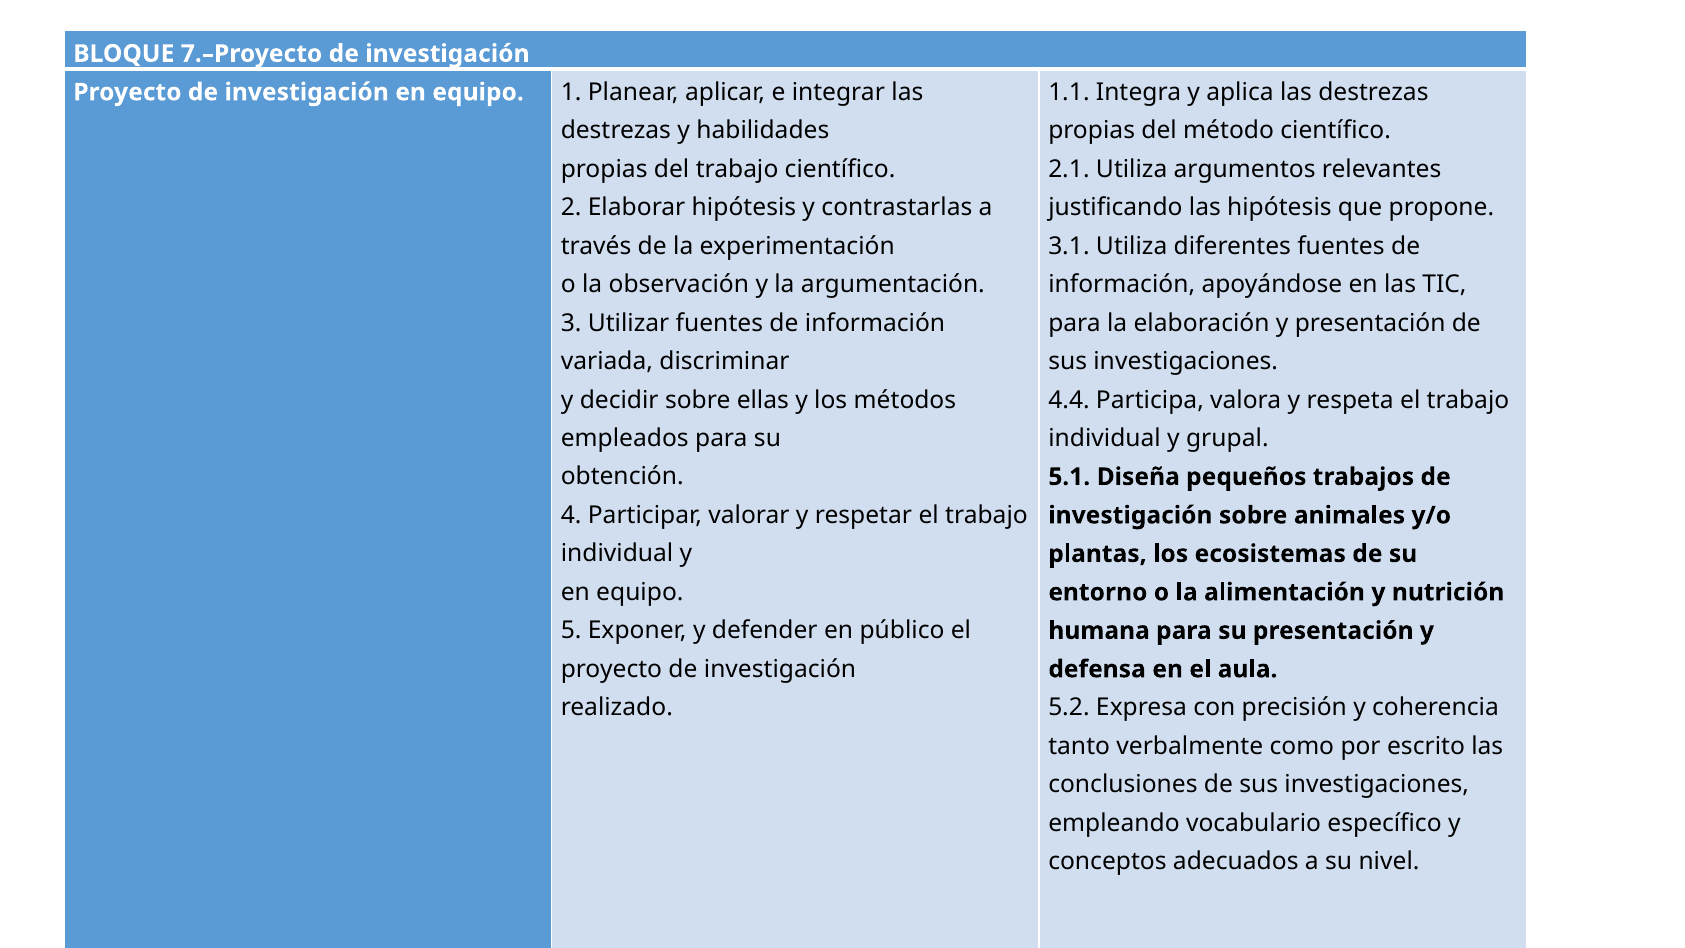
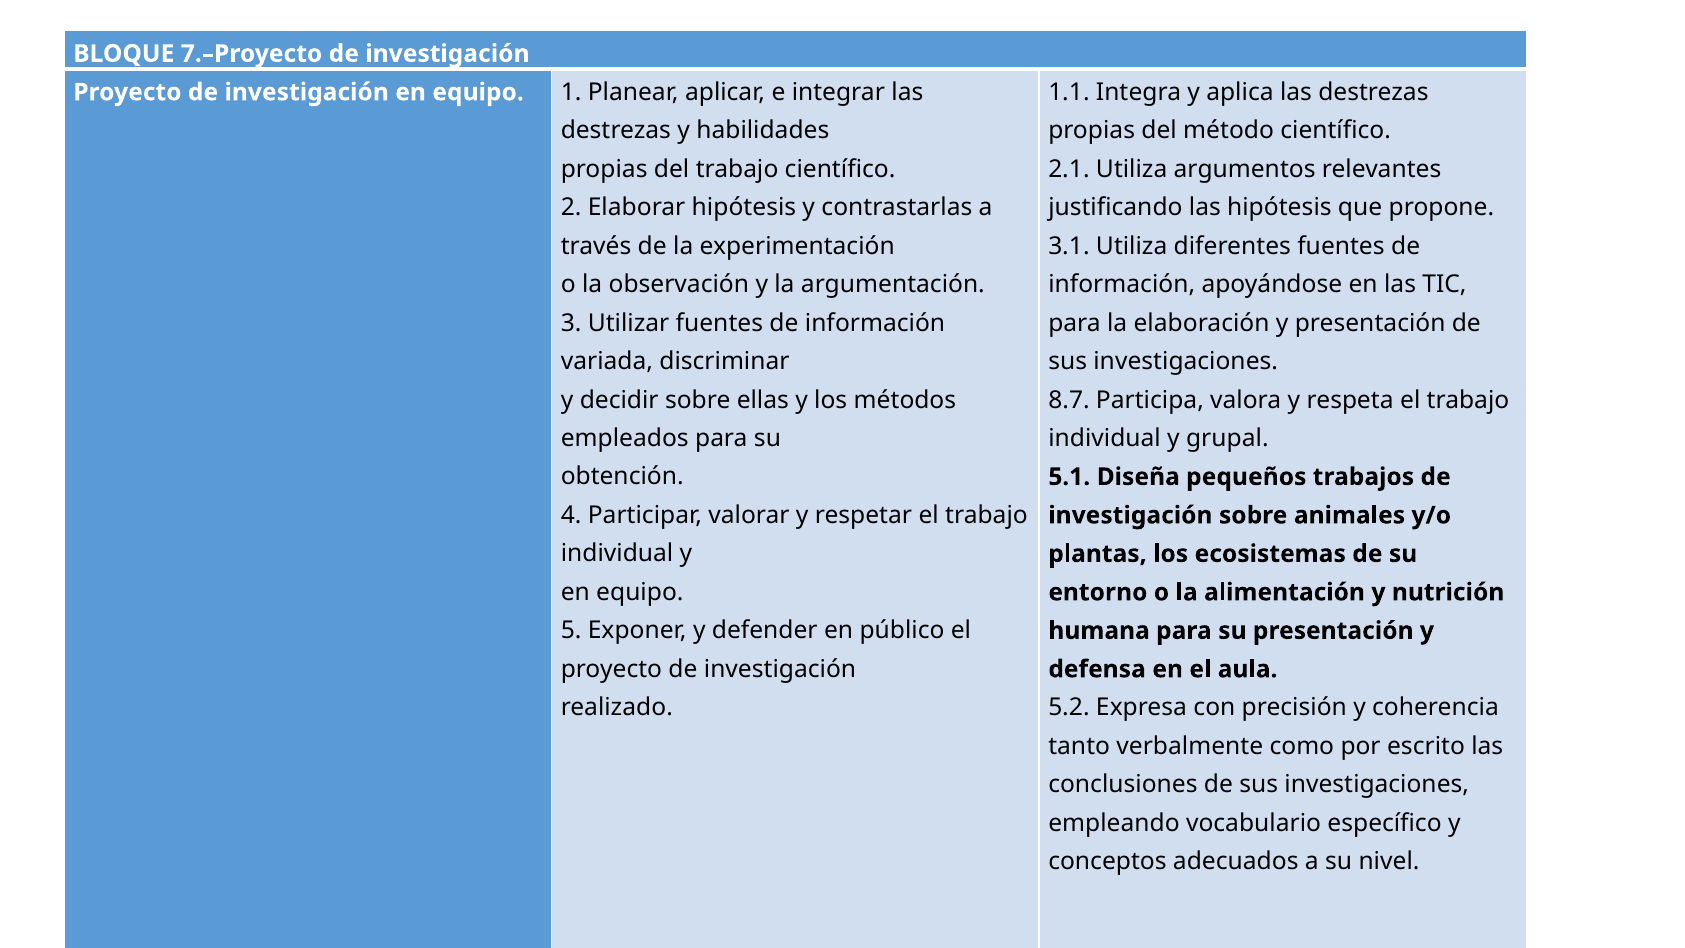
4.4: 4.4 -> 8.7 (1069, 400)
